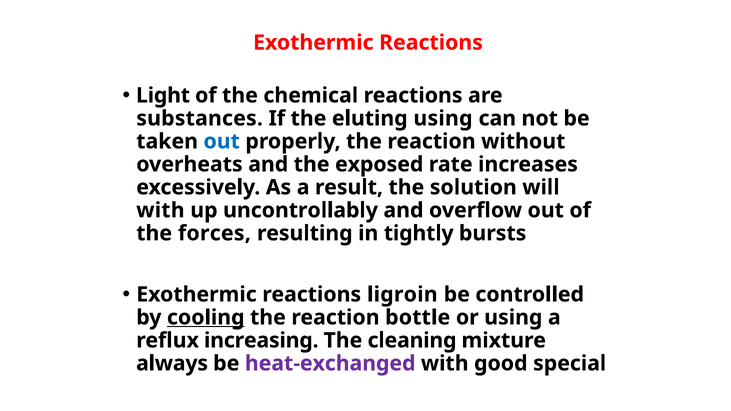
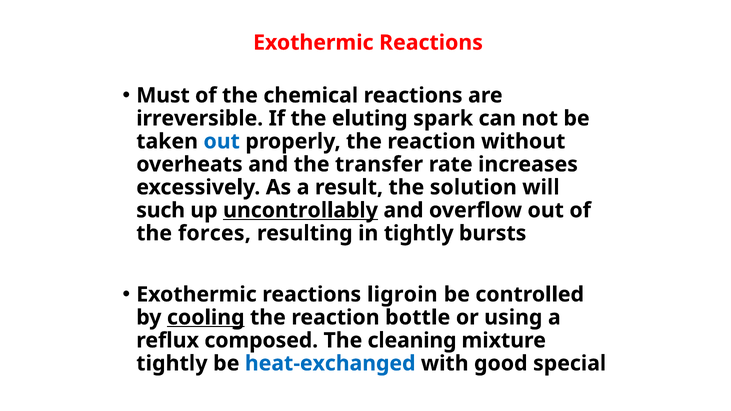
Light: Light -> Must (163, 95)
substances: substances -> irreversible (200, 118)
eluting using: using -> spark (443, 118)
exposed: exposed -> transfer (379, 164)
with: with -> such (161, 210)
uncontrollably underline: none -> present (301, 210)
increasing: increasing -> composed (261, 341)
always: always -> tightly (172, 364)
heat-exchanged colour: purple -> blue (330, 364)
